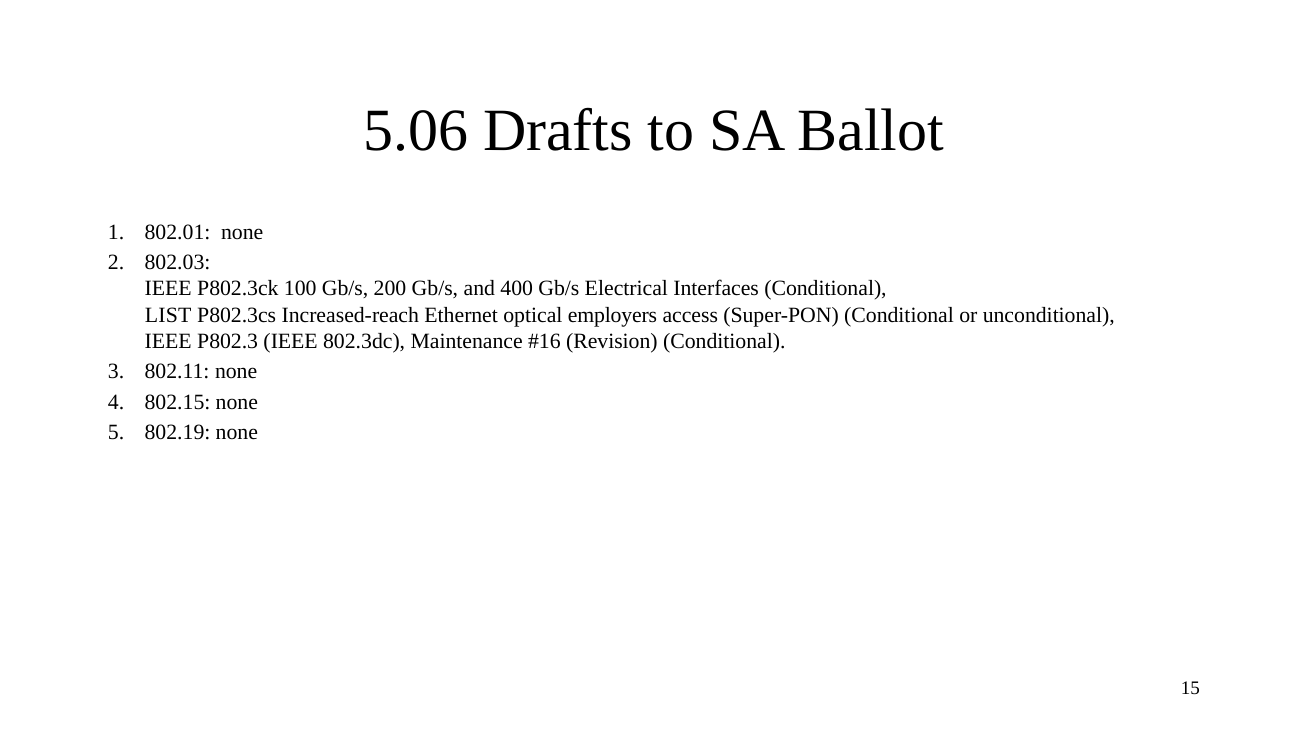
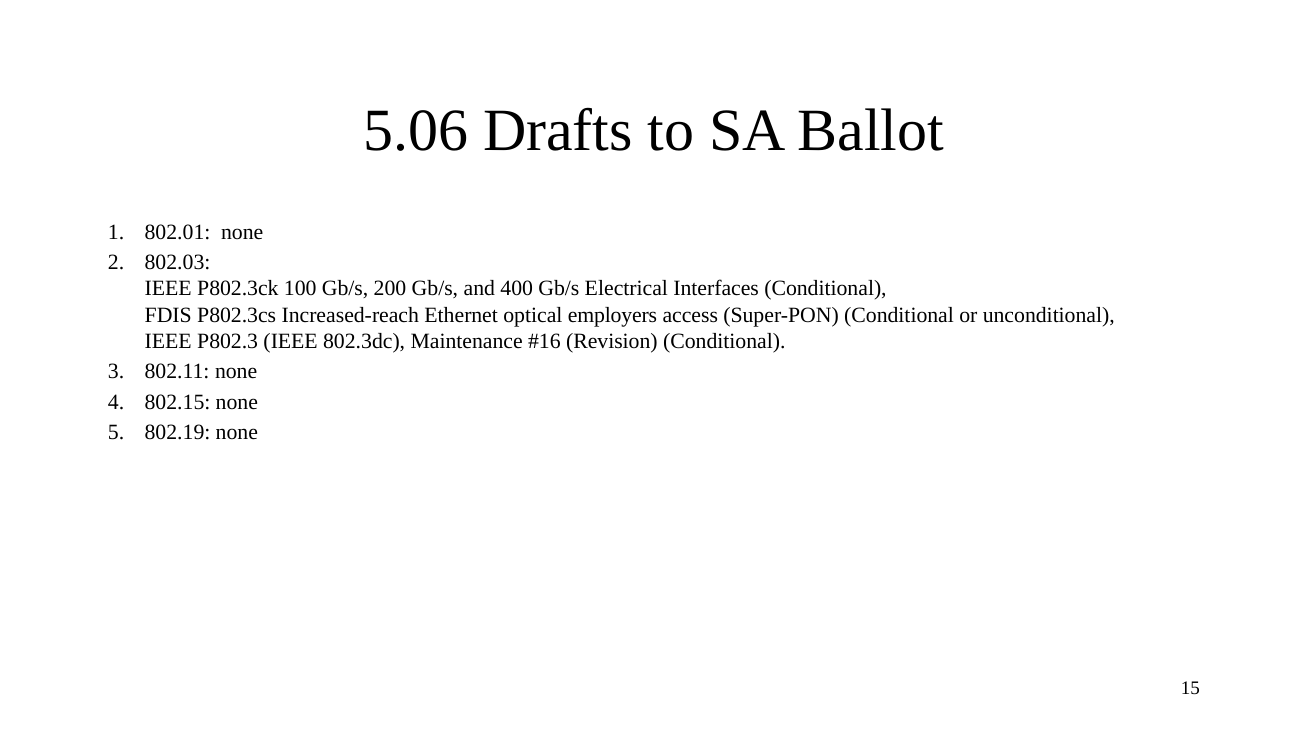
LIST: LIST -> FDIS (168, 315)
